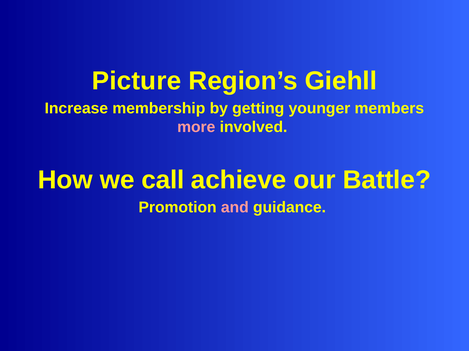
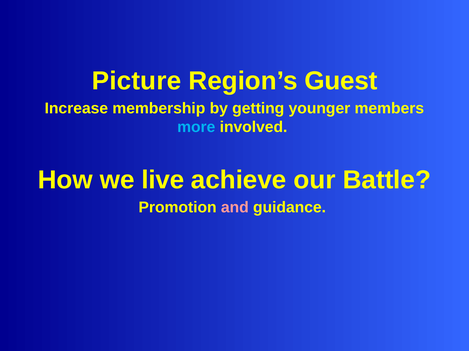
Giehll: Giehll -> Guest (341, 81)
more colour: pink -> light blue (196, 127)
call: call -> live (163, 180)
